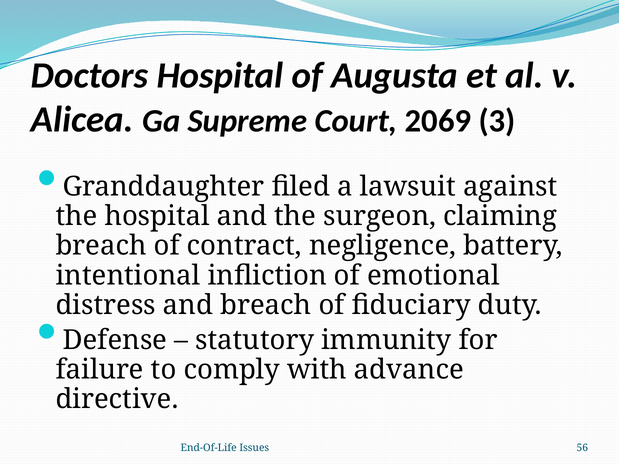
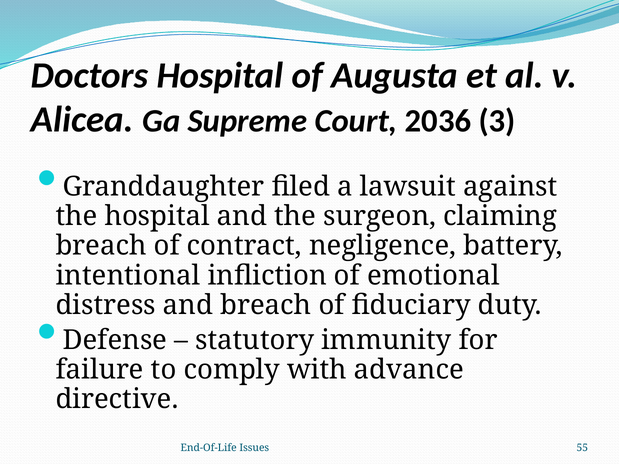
2069: 2069 -> 2036 (438, 121)
56: 56 -> 55 (582, 448)
